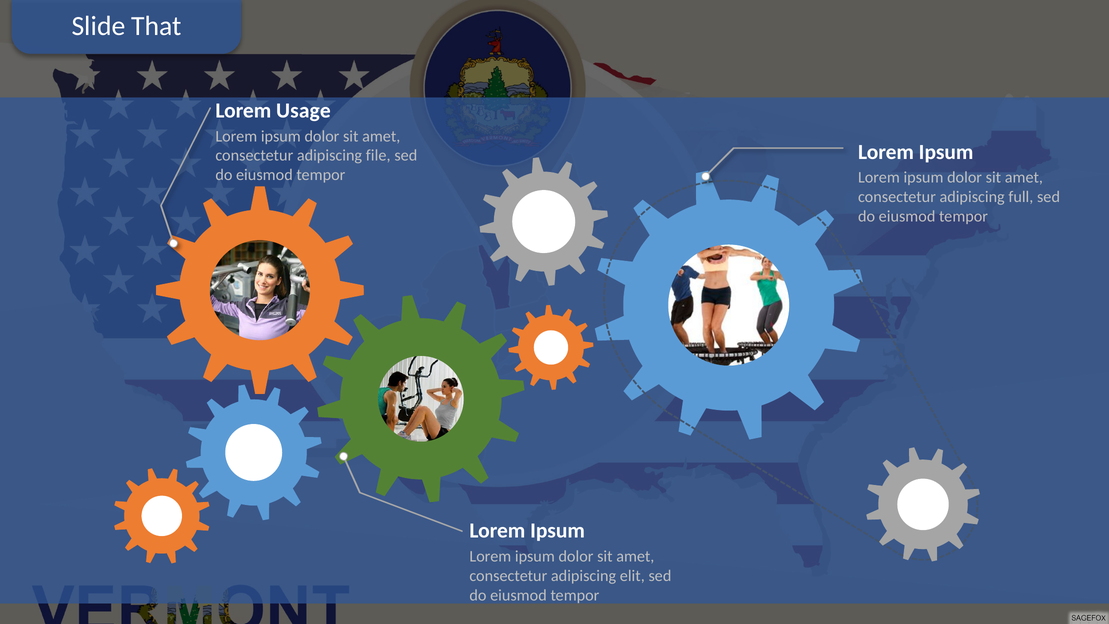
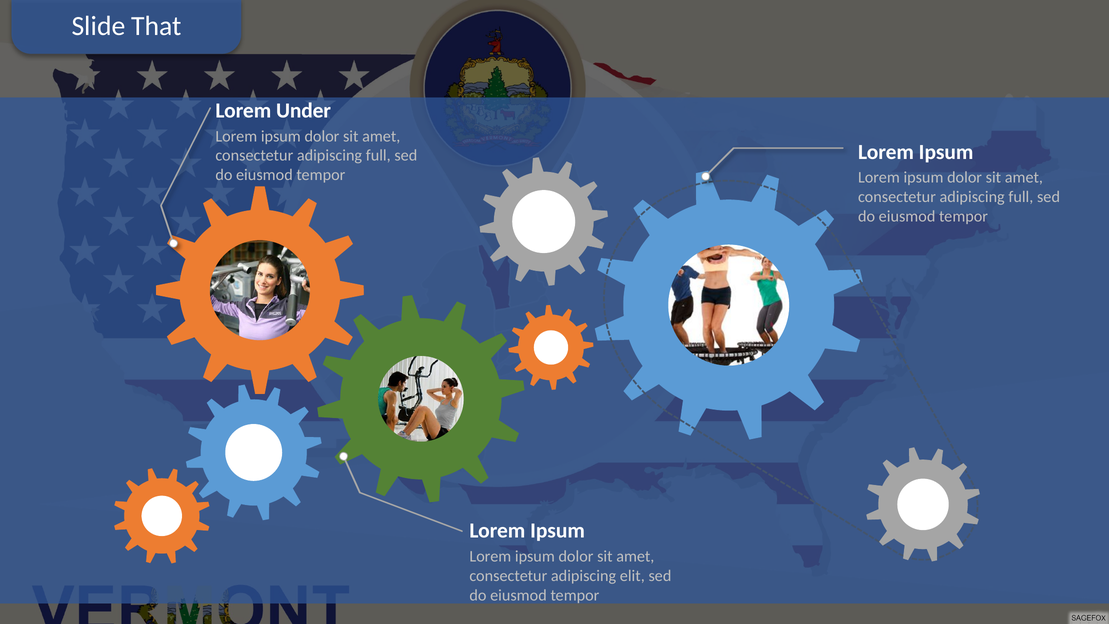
Usage: Usage -> Under (304, 111)
file: file -> full (378, 156)
